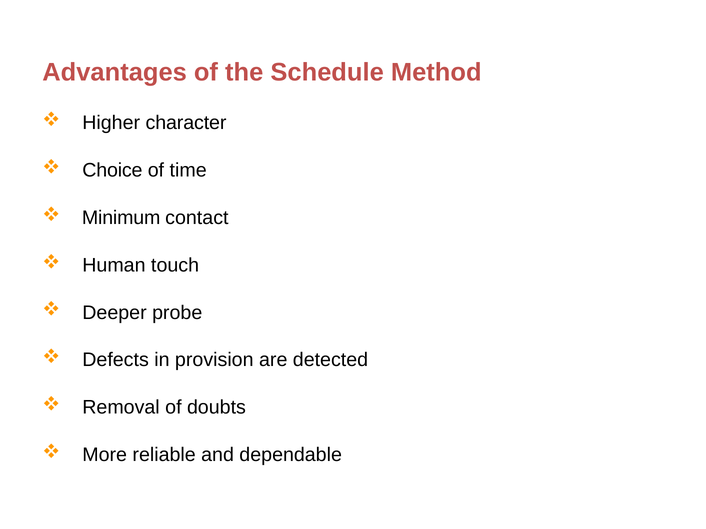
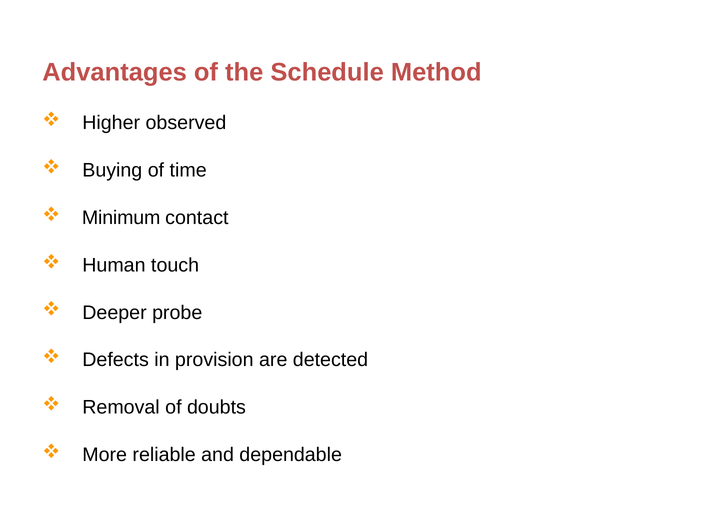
character: character -> observed (186, 123)
Choice: Choice -> Buying (112, 170)
